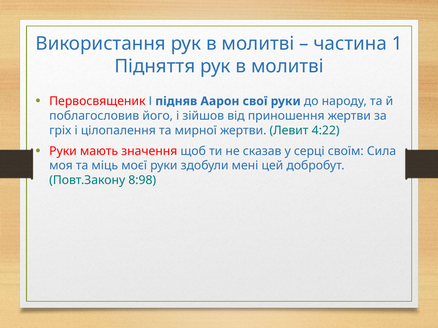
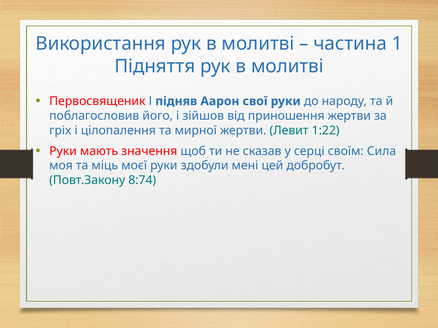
4:22: 4:22 -> 1:22 (326, 131)
8:98: 8:98 -> 8:74 (142, 180)
